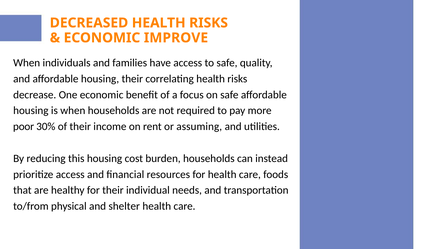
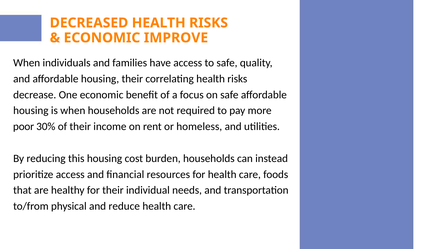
assuming: assuming -> homeless (199, 126)
shelter: shelter -> reduce (124, 206)
